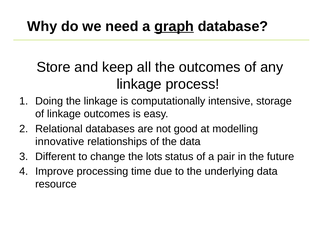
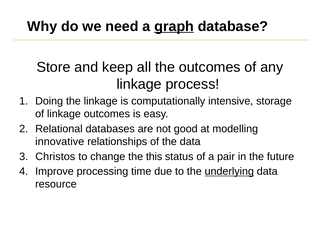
Different: Different -> Christos (55, 156)
lots: lots -> this (154, 156)
underlying underline: none -> present (229, 171)
